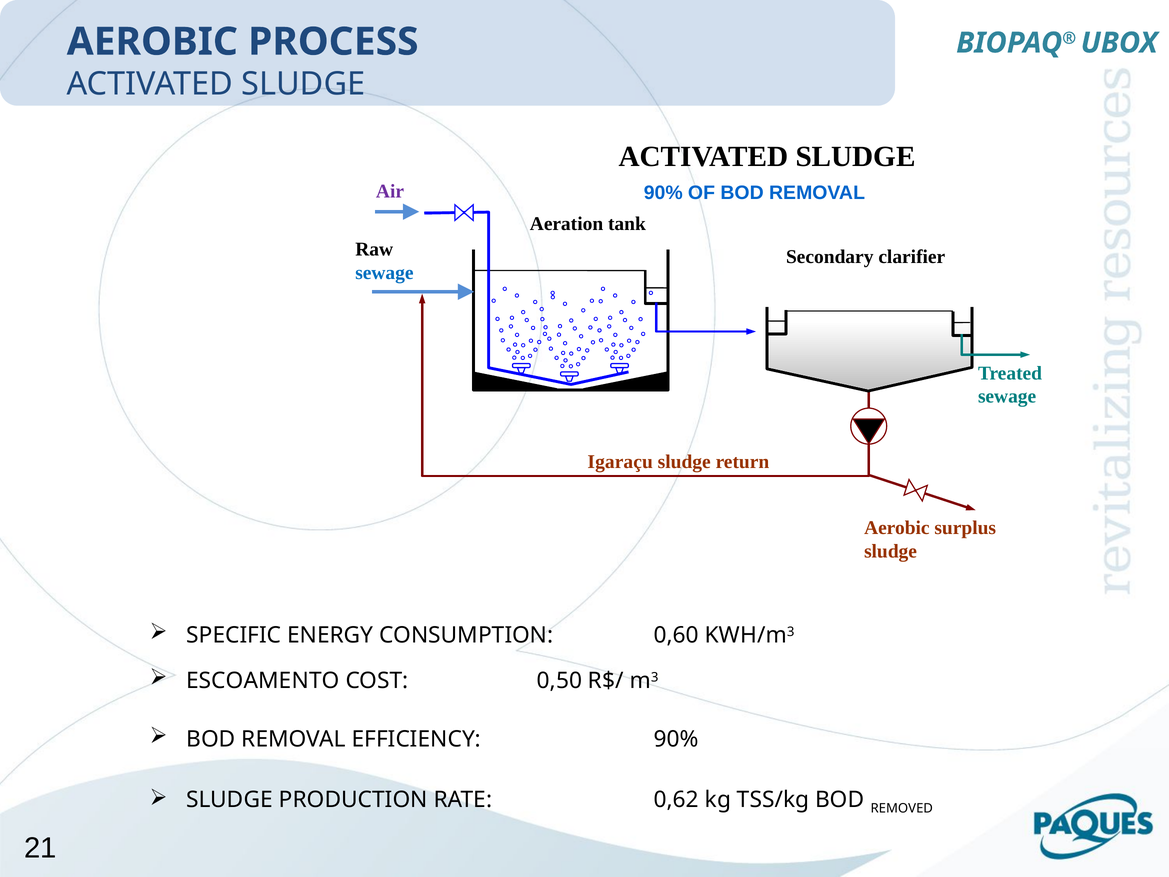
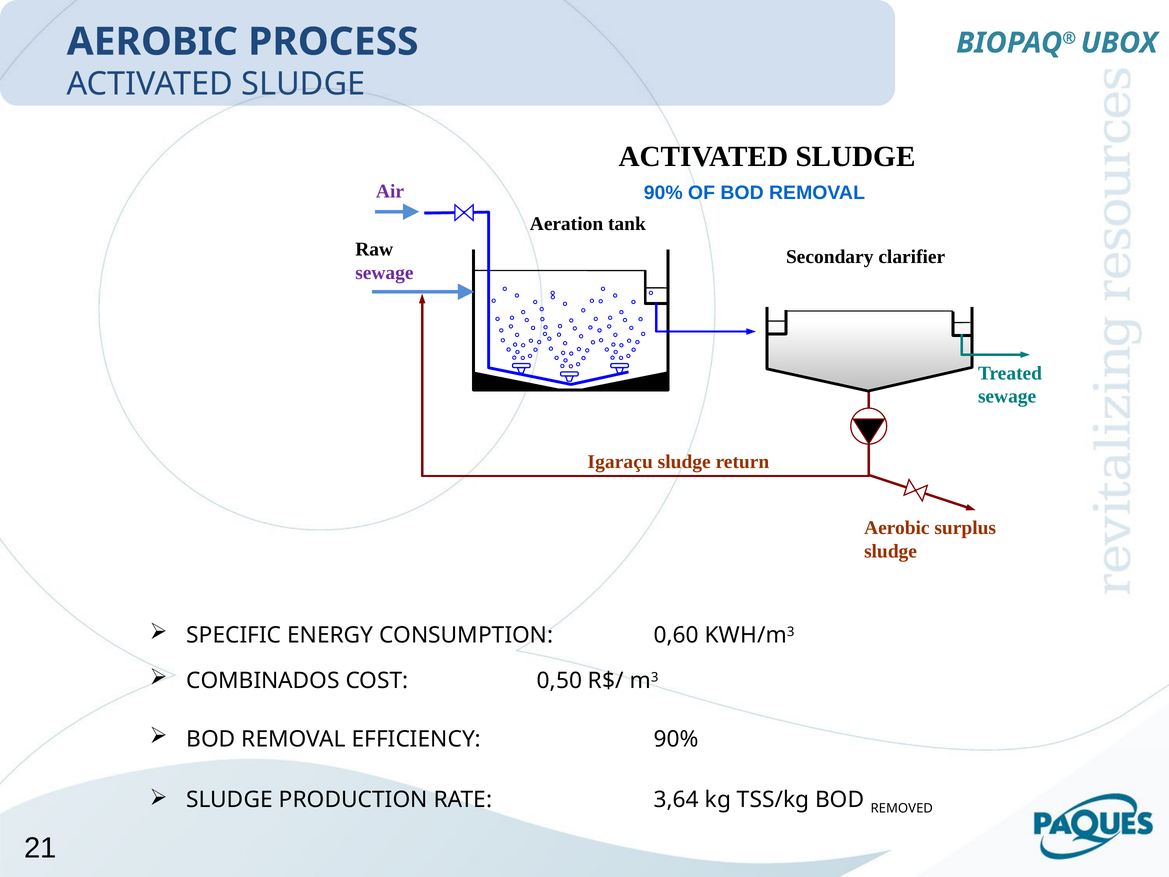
sewage colour: blue -> purple (384, 273)
ESCOAMENTO: ESCOAMENTO -> COMBINADOS (263, 681)
0,62: 0,62 -> 3,64 (676, 800)
